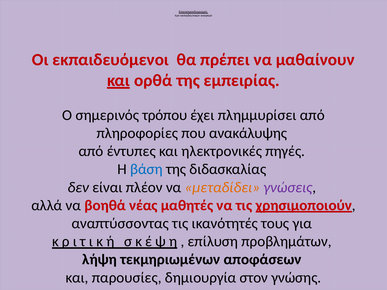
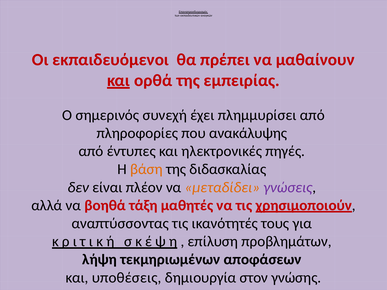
τρόπου: τρόπου -> συνεχή (165, 115)
βάση colour: blue -> orange (146, 169)
νέας: νέας -> τάξη (143, 206)
παρουσίες: παρουσίες -> υποθέσεις (127, 278)
